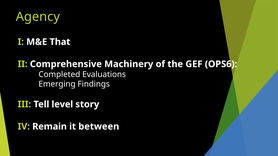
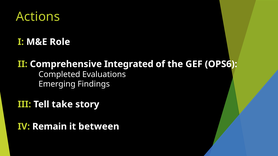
Agency: Agency -> Actions (38, 17)
That: That -> Role (60, 42)
Machinery: Machinery -> Integrated (129, 64)
level: level -> take (62, 105)
